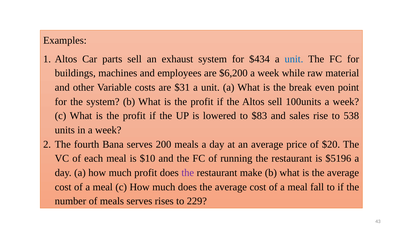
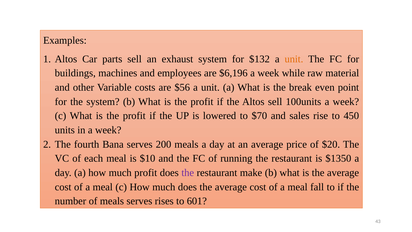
$434: $434 -> $132 (259, 59)
unit colour: blue -> orange (294, 59)
$6,200: $6,200 -> $6,196 (233, 73)
$31: $31 -> $56 (182, 87)
$83: $83 -> $70 (259, 116)
538: 538 -> 450 (351, 116)
$5196: $5196 -> $1350 (338, 158)
229: 229 -> 601 (197, 201)
